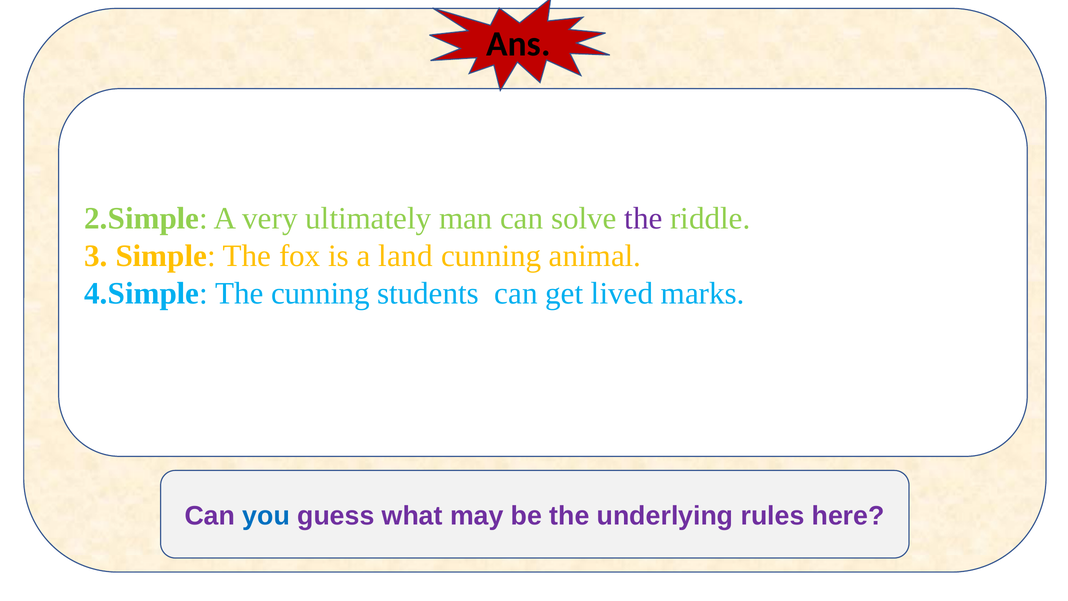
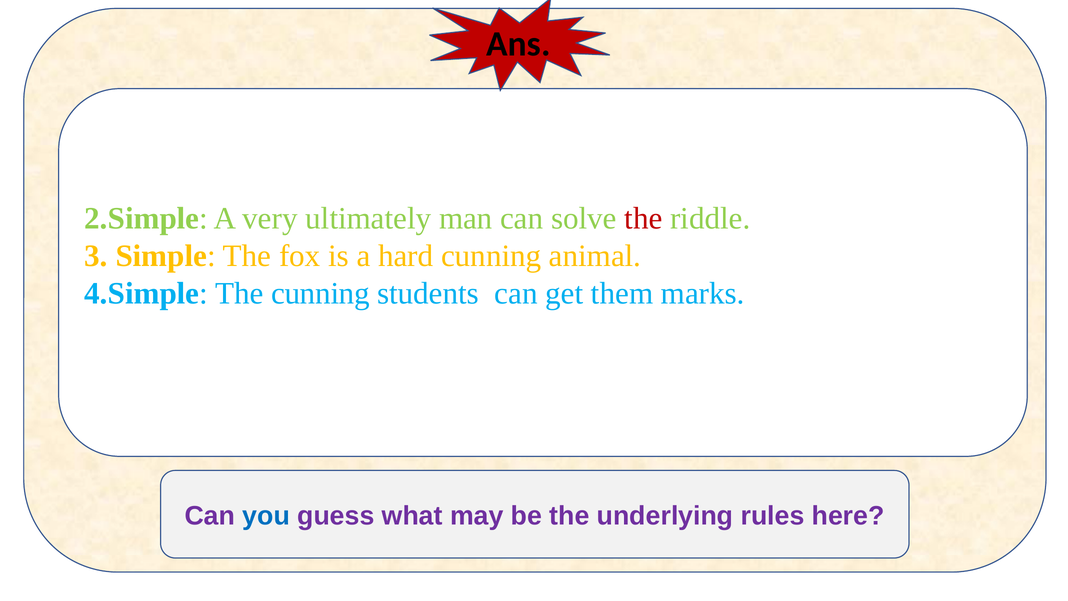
the colour: purple -> red (643, 218)
land: land -> hard (406, 256)
lived: lived -> them (622, 293)
